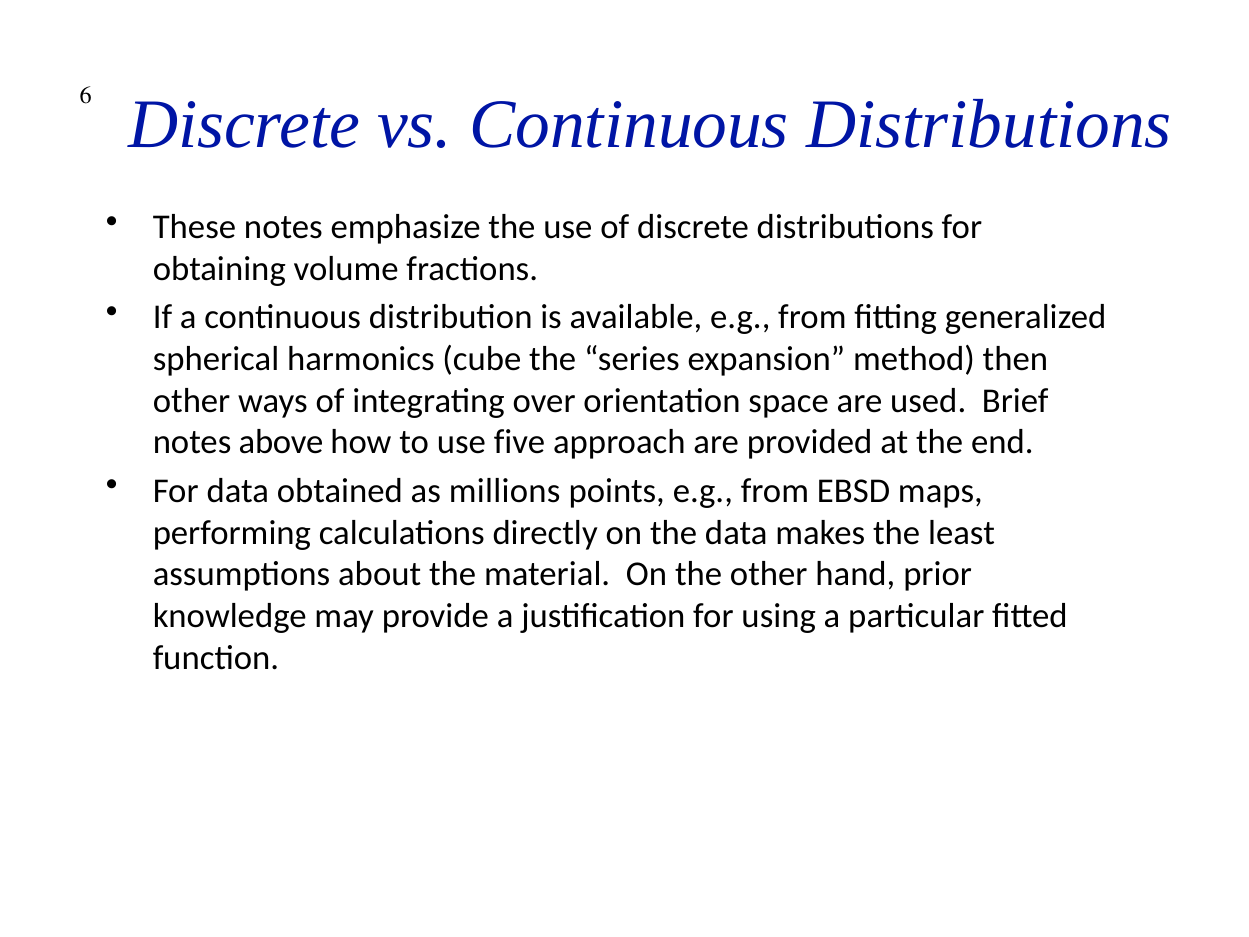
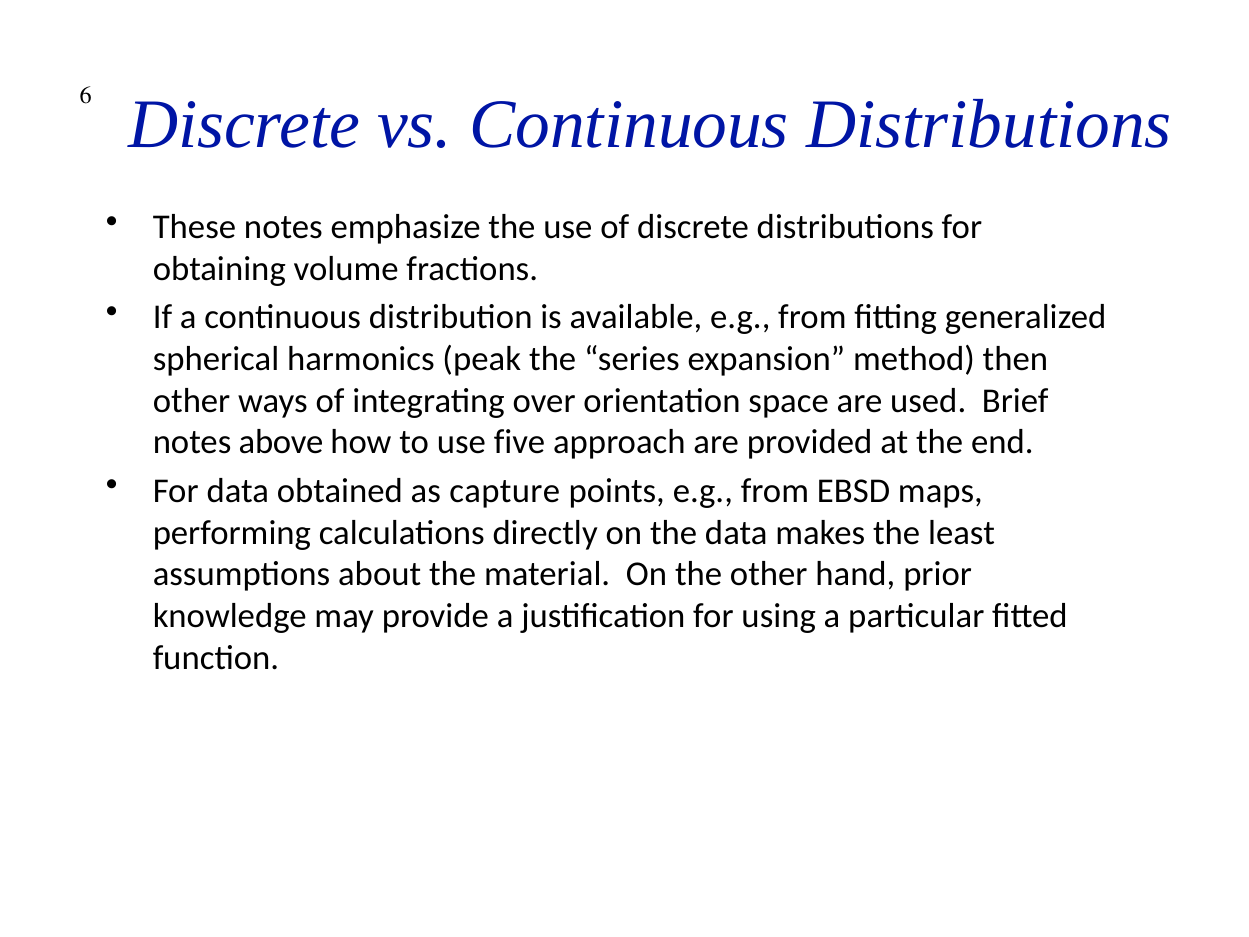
cube: cube -> peak (482, 359)
millions: millions -> capture (505, 491)
